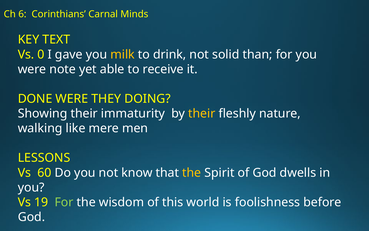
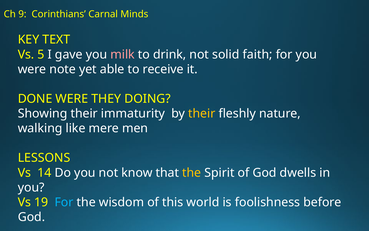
6: 6 -> 9 (22, 14)
0: 0 -> 5 (41, 54)
milk colour: yellow -> pink (123, 54)
than: than -> faith (258, 54)
60: 60 -> 14 (44, 172)
For colour: light green -> light blue (64, 202)
